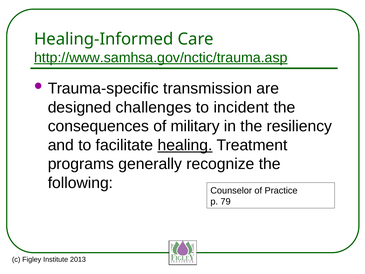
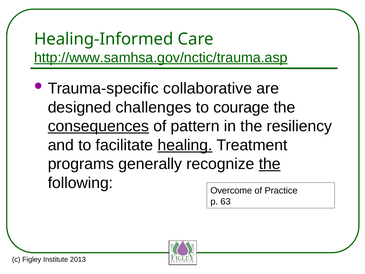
transmission: transmission -> collaborative (208, 88)
incident: incident -> courage (241, 107)
consequences underline: none -> present (98, 126)
military: military -> pattern (195, 126)
the underline: none -> present (270, 164)
Counselor: Counselor -> Overcome (231, 190)
79: 79 -> 63 (226, 201)
